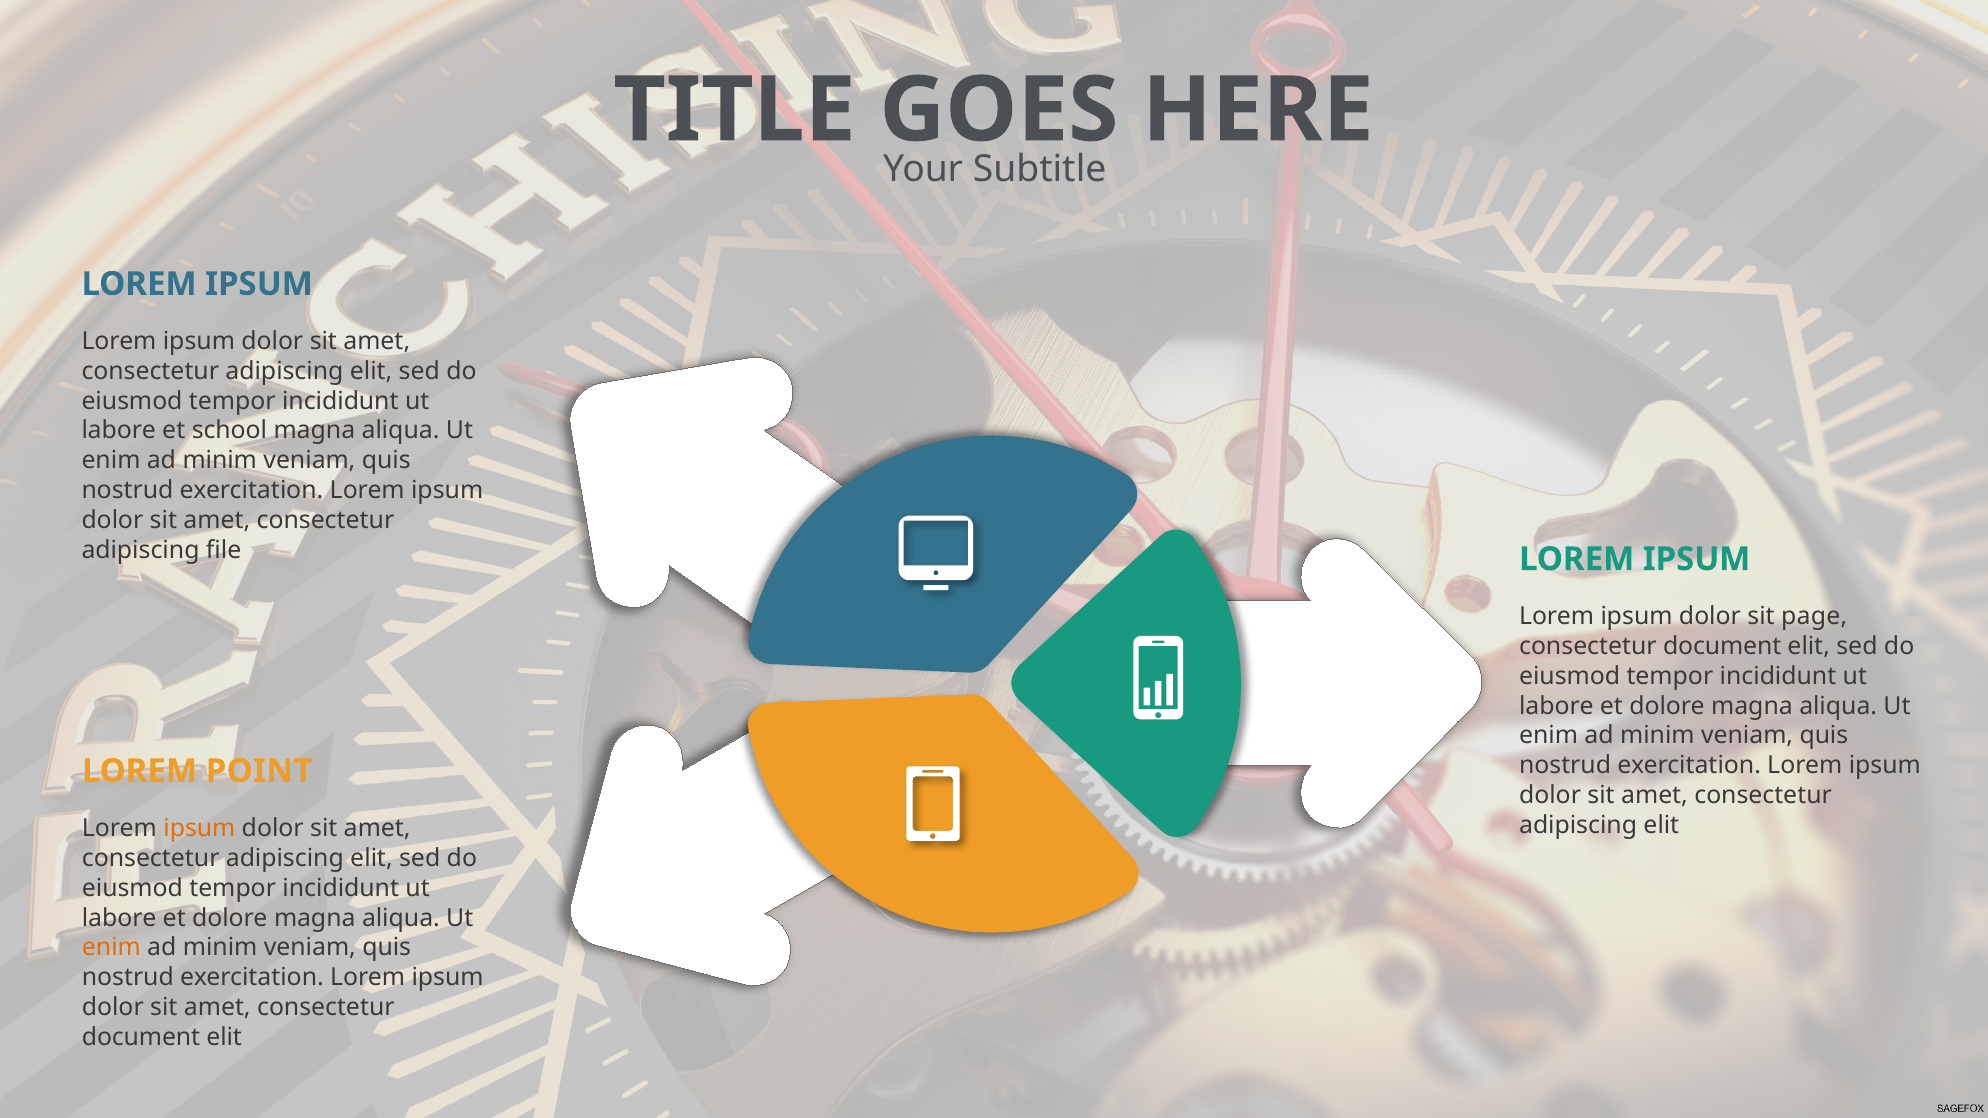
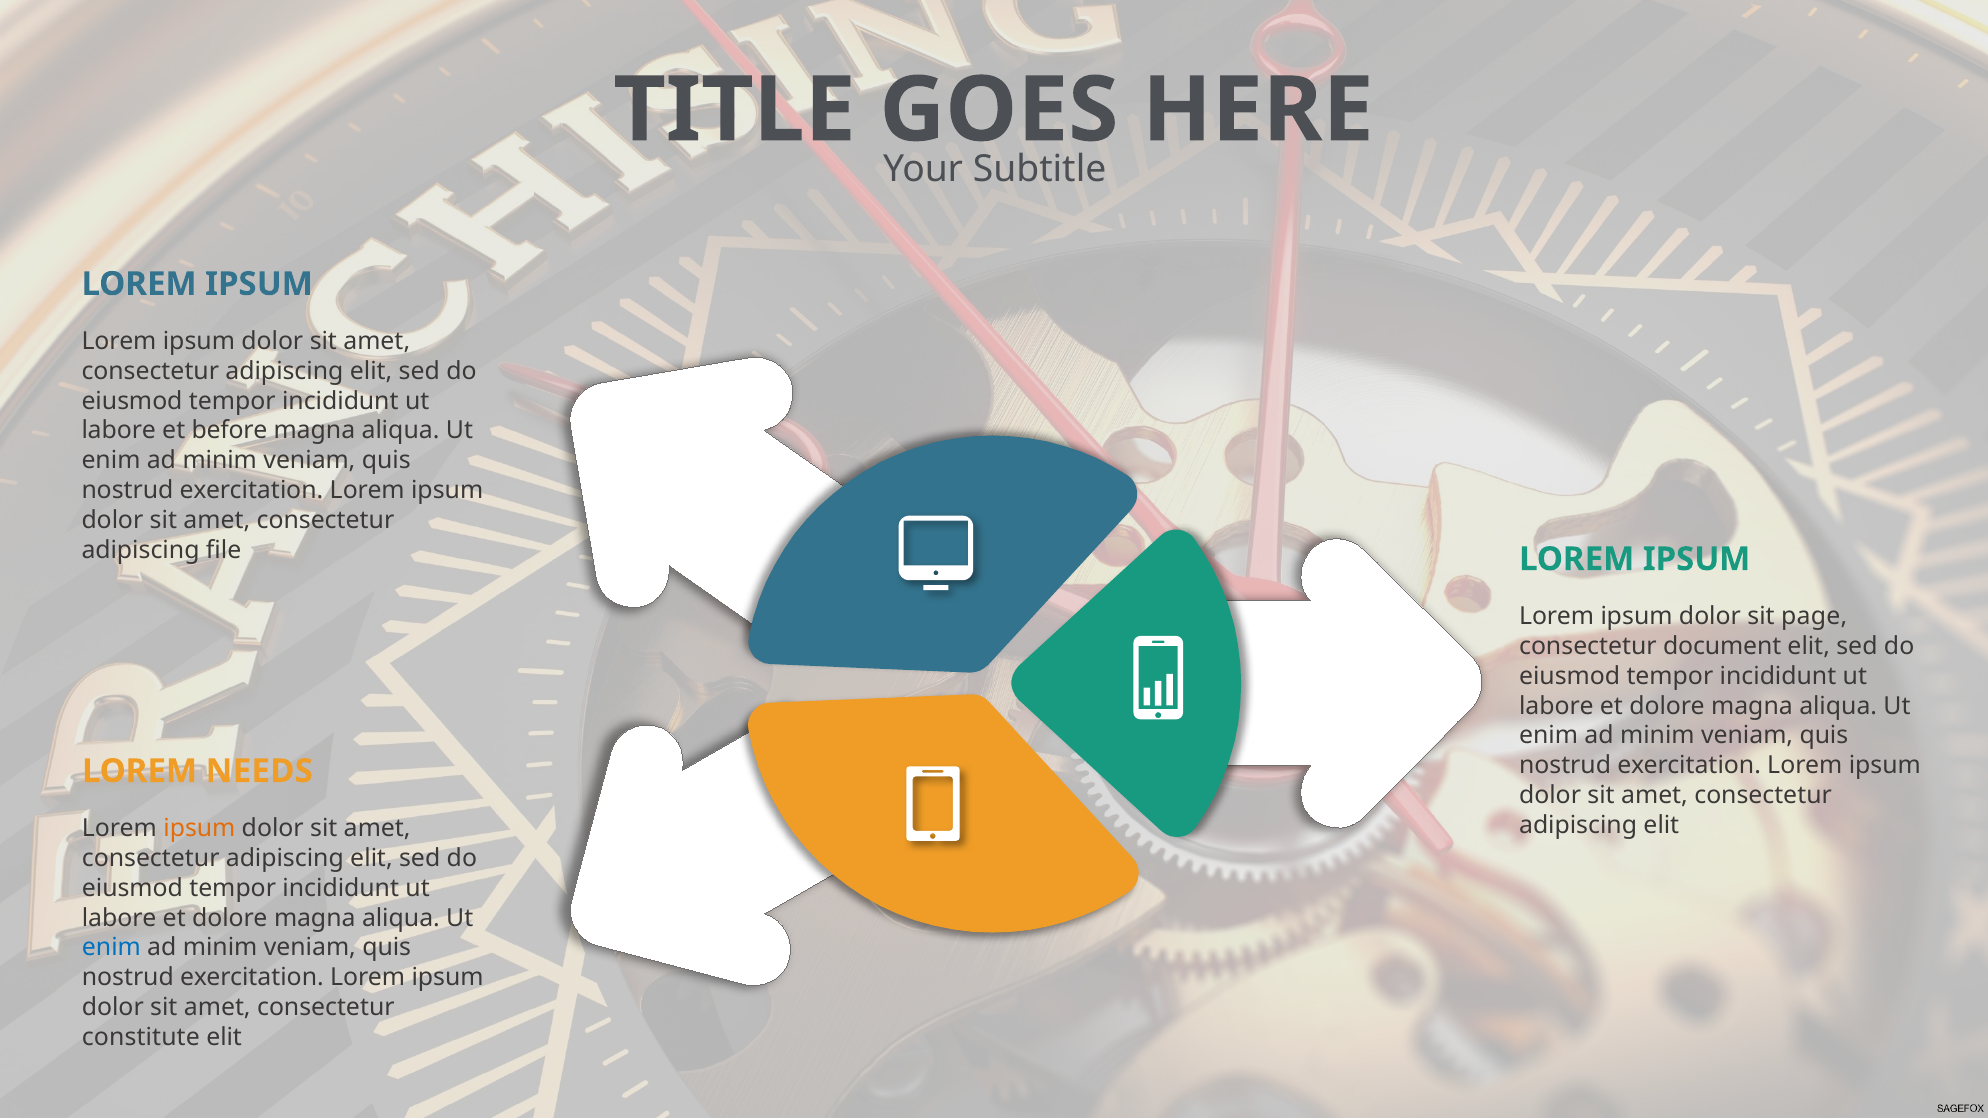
school: school -> before (229, 431)
POINT: POINT -> NEEDS (259, 771)
enim colour: orange -> blue (111, 948)
document: document -> constitute (141, 1037)
